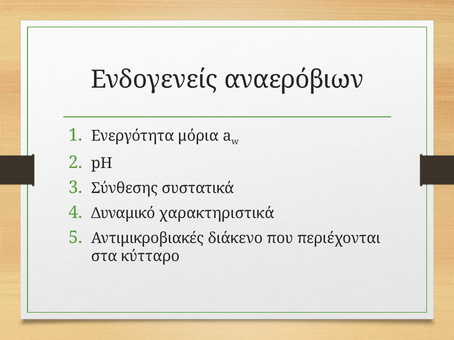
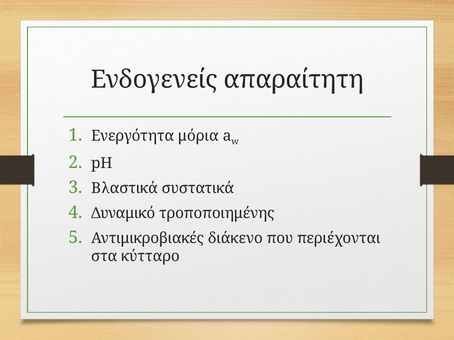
αναερόβιων: αναερόβιων -> απαραίτητη (294, 80)
Σύνθεσης: Σύνθεσης -> Βλαστικά (124, 188)
χαρακτηριστικά: χαρακτηριστικά -> τροποποιημένης (217, 213)
